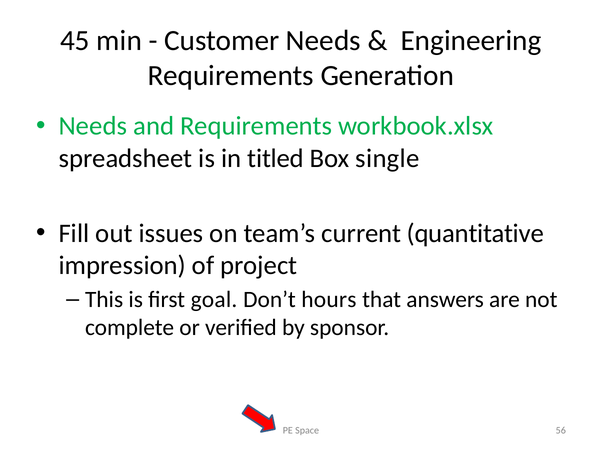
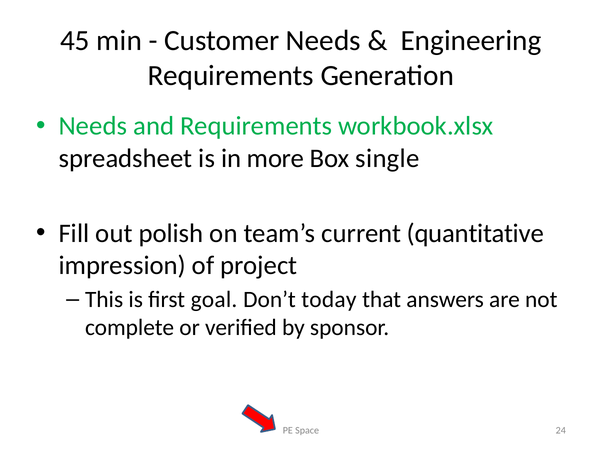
titled: titled -> more (276, 158)
issues: issues -> polish (171, 233)
hours: hours -> today (329, 300)
56: 56 -> 24 (561, 431)
